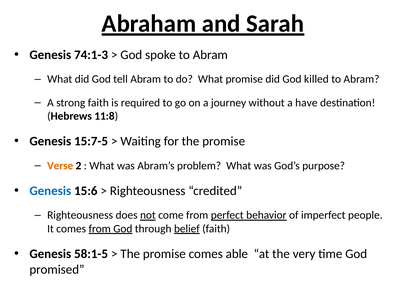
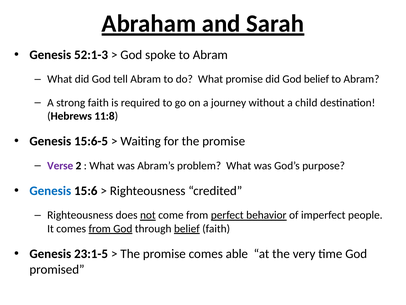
74:1-3: 74:1-3 -> 52:1-3 (91, 55)
God killed: killed -> belief (316, 79)
have: have -> child (306, 103)
15:7-5: 15:7-5 -> 15:6-5 (91, 141)
Verse colour: orange -> purple (60, 165)
58:1-5: 58:1-5 -> 23:1-5 (91, 253)
